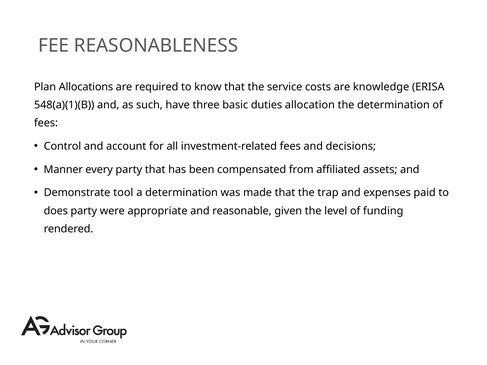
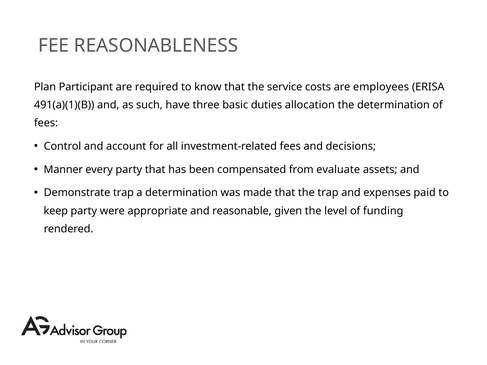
Allocations: Allocations -> Participant (86, 87)
knowledge: knowledge -> employees (381, 87)
548(a)(1)(B: 548(a)(1)(B -> 491(a)(1)(B (64, 105)
affiliated: affiliated -> evaluate (338, 170)
Demonstrate tool: tool -> trap (123, 193)
does: does -> keep (56, 211)
